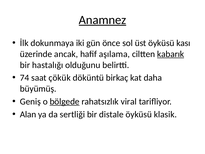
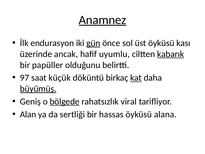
dokunmaya: dokunmaya -> endurasyon (52, 43)
gün underline: none -> present (93, 43)
aşılama: aşılama -> uyumlu (114, 54)
hastalığı: hastalığı -> papüller (48, 65)
74: 74 -> 97 (25, 78)
çökük: çökük -> küçük (60, 78)
kat underline: none -> present (136, 78)
büyümüş underline: none -> present (38, 89)
distale: distale -> hassas (111, 114)
klasik: klasik -> alana (165, 114)
